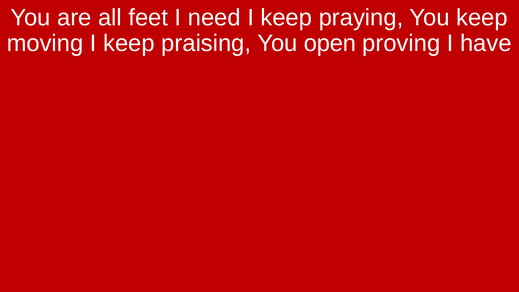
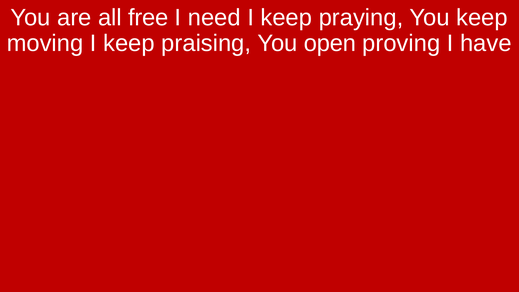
feet: feet -> free (148, 18)
